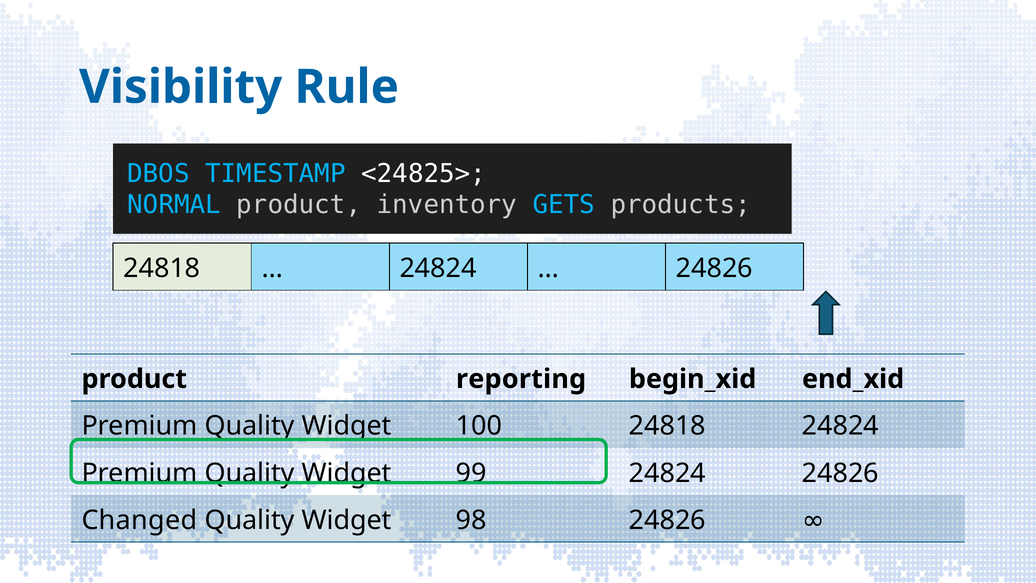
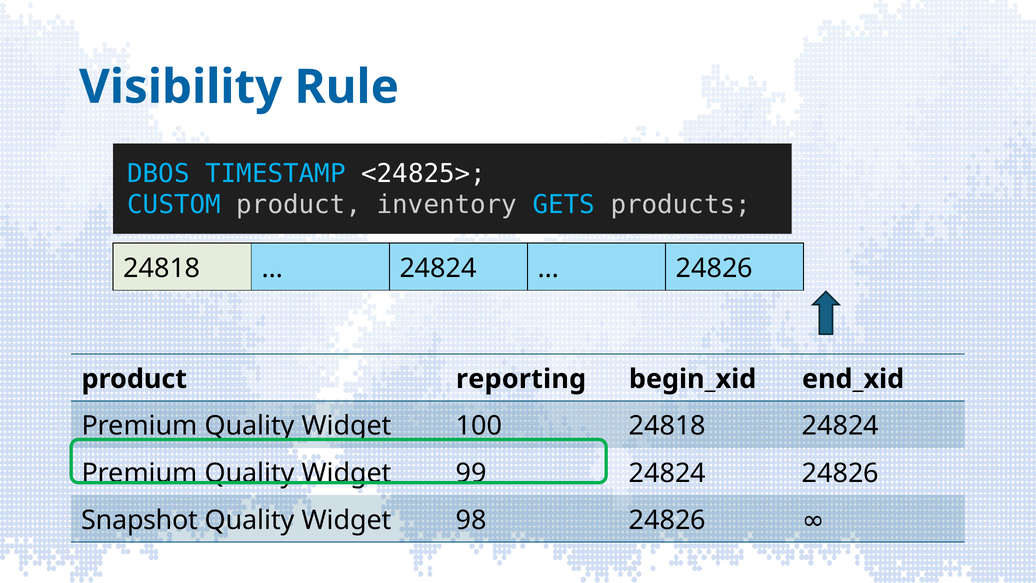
NORMAL: NORMAL -> CUSTOM (174, 205)
Changed: Changed -> Snapshot (140, 520)
